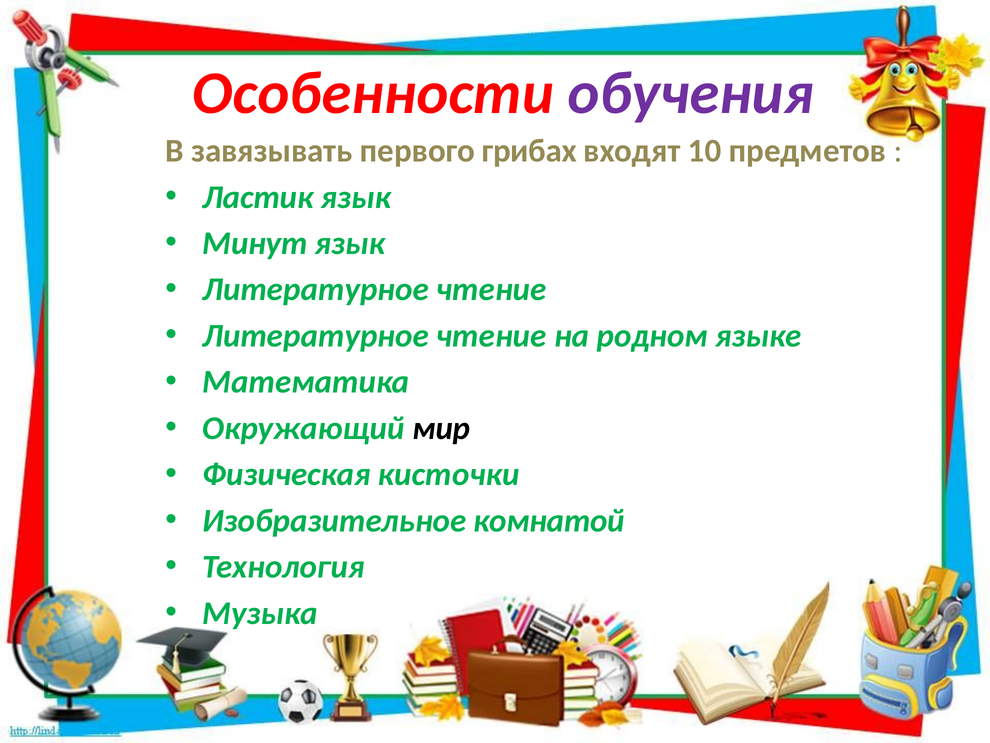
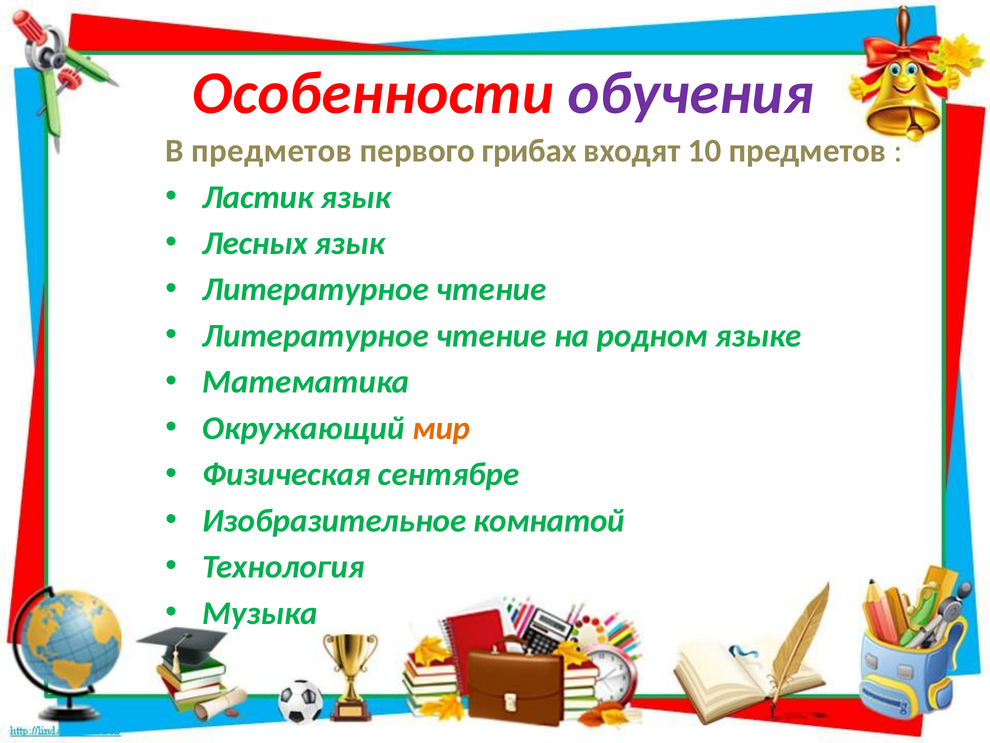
В завязывать: завязывать -> предметов (272, 151)
Минут: Минут -> Лесных (255, 243)
мир colour: black -> orange (441, 428)
кисточки: кисточки -> сентябре (449, 474)
